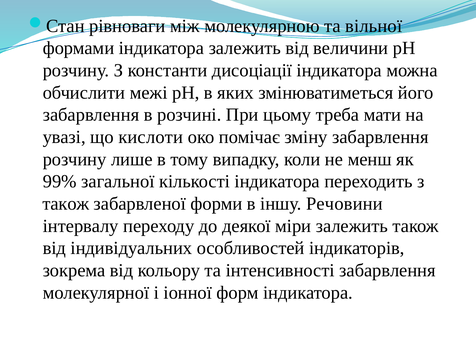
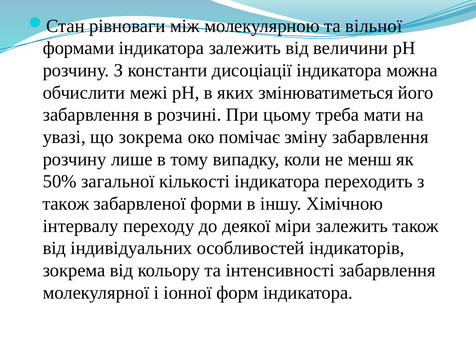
що кислоти: кислоти -> зокрема (151, 137)
99%: 99% -> 50% (60, 182)
Речовини: Речовини -> Хімічною (345, 204)
